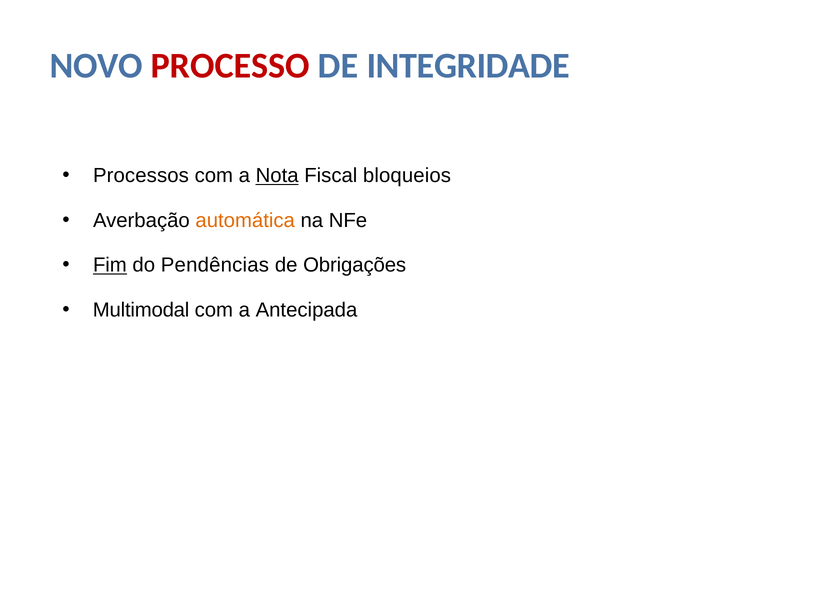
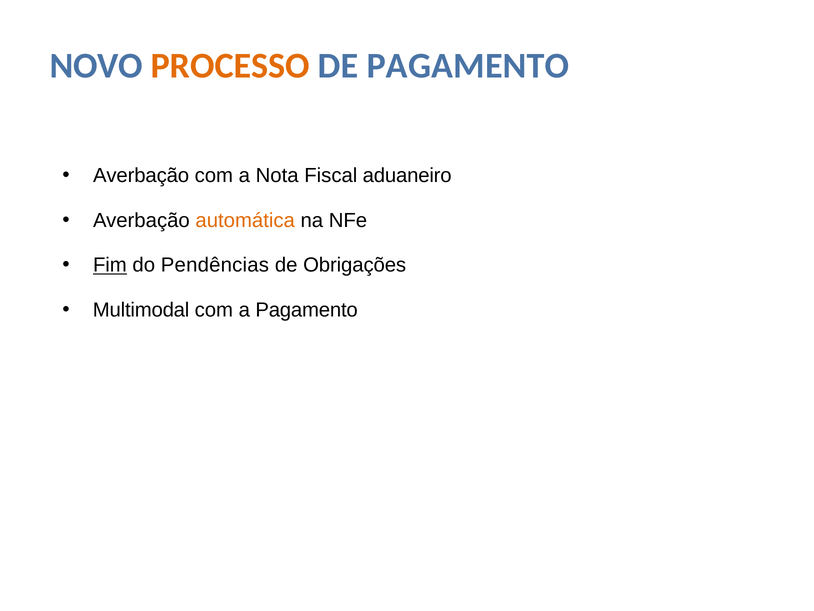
PROCESSO colour: red -> orange (230, 66)
DE INTEGRIDADE: INTEGRIDADE -> PAGAMENTO (468, 66)
Processos: Processos -> Averbação (141, 175)
Nota underline: present -> none (277, 175)
bloqueios: bloqueios -> aduaneiro (407, 175)
a Antecipada: Antecipada -> Pagamento (307, 310)
